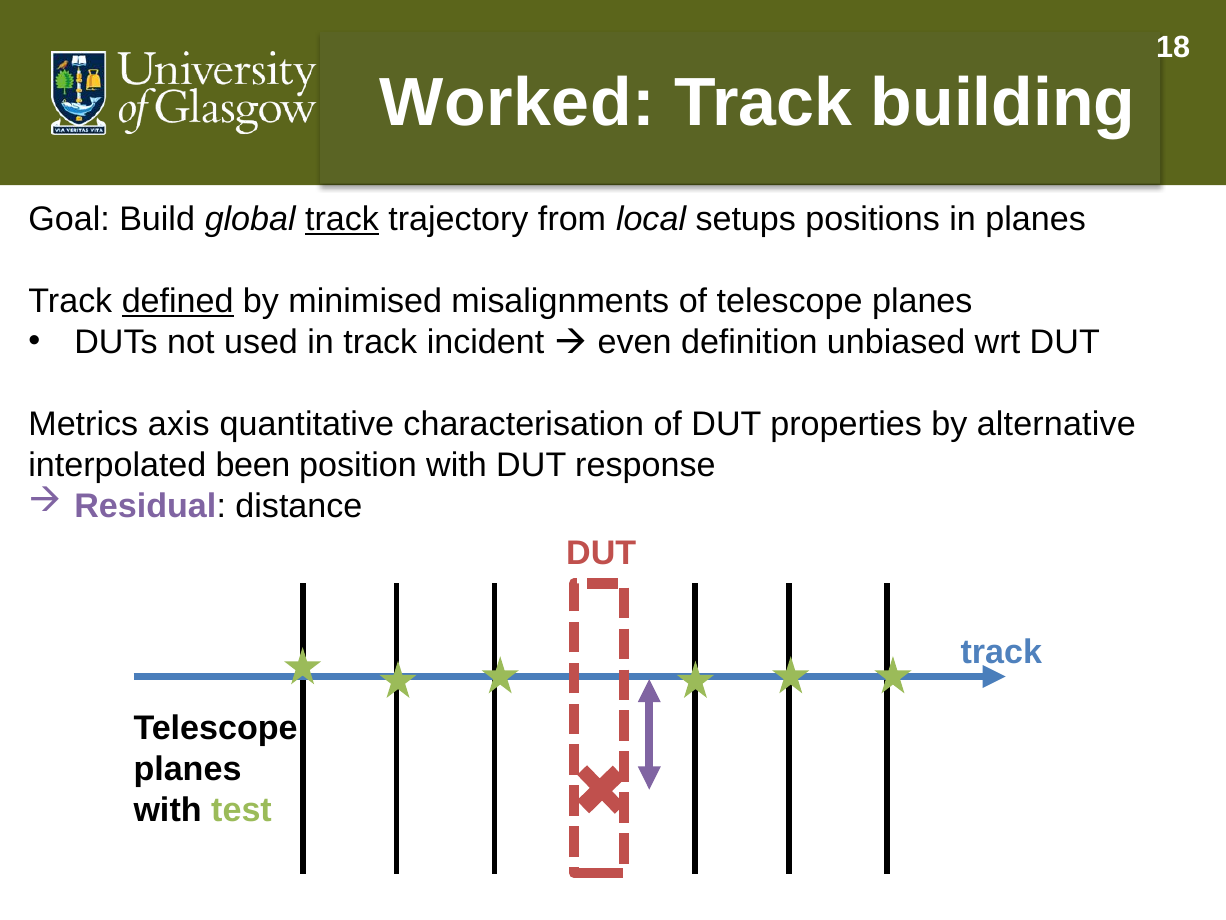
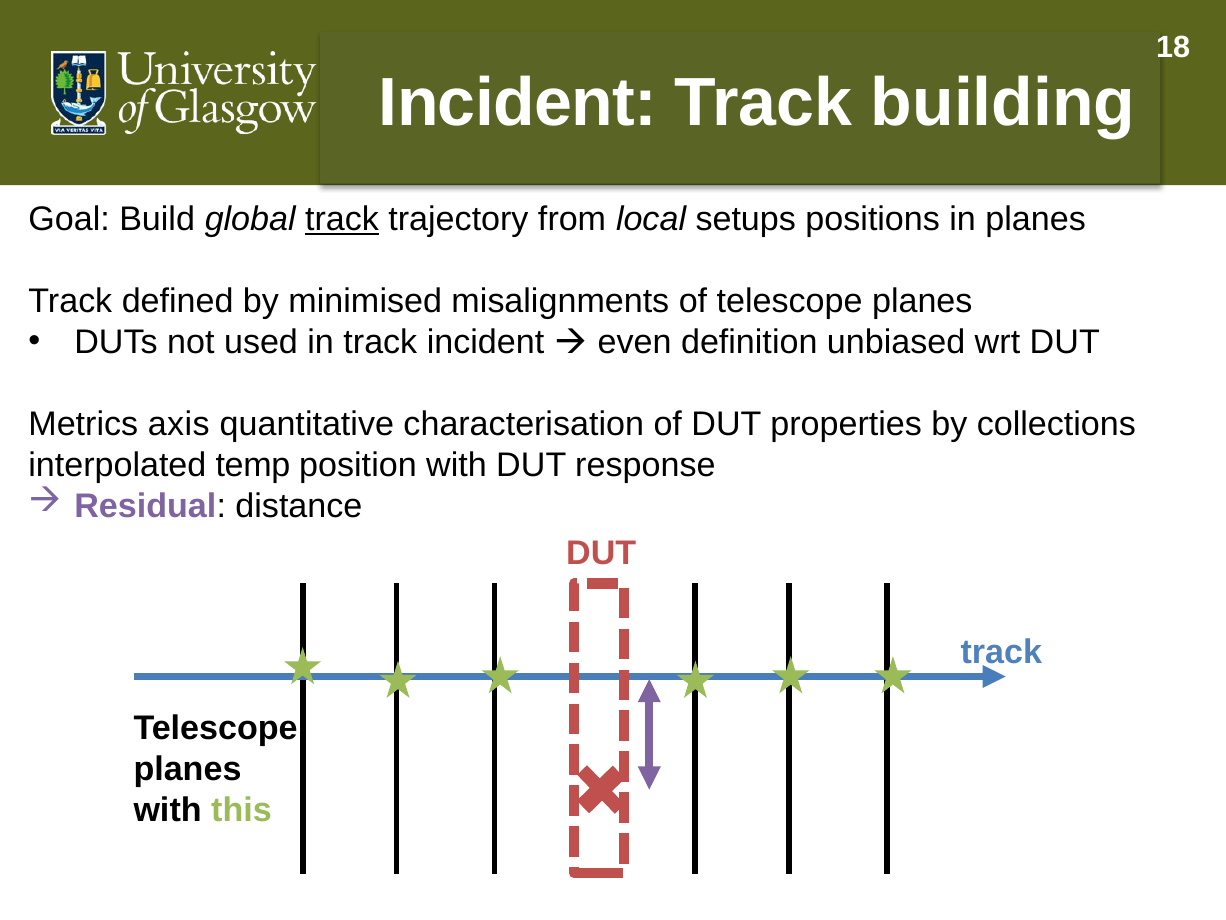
Worked: Worked -> Incident (518, 103)
defined underline: present -> none (178, 301)
alternative: alternative -> collections (1056, 424)
been: been -> temp (253, 465)
test: test -> this (242, 810)
